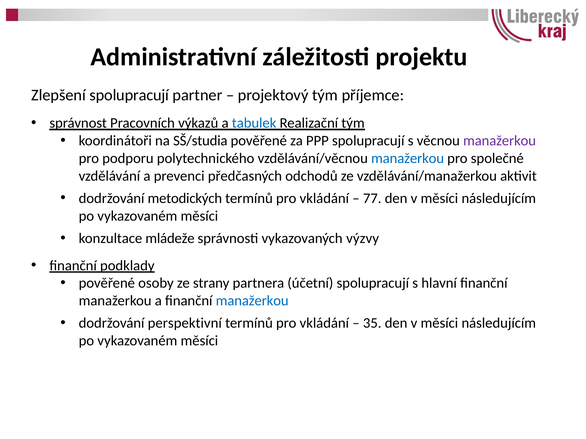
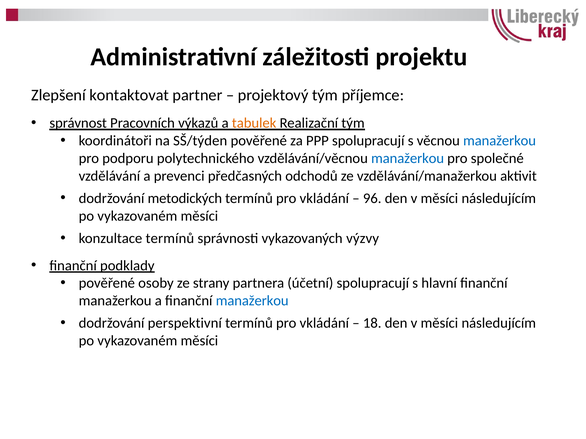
Zlepšení spolupracují: spolupracují -> kontaktovat (129, 95)
tabulek colour: blue -> orange (254, 123)
SŠ/studia: SŠ/studia -> SŠ/týden (200, 141)
manažerkou colour: purple -> blue (500, 141)
77: 77 -> 96 (372, 199)
konzultace mládeže: mládeže -> termínů (170, 239)
35: 35 -> 18 (372, 324)
